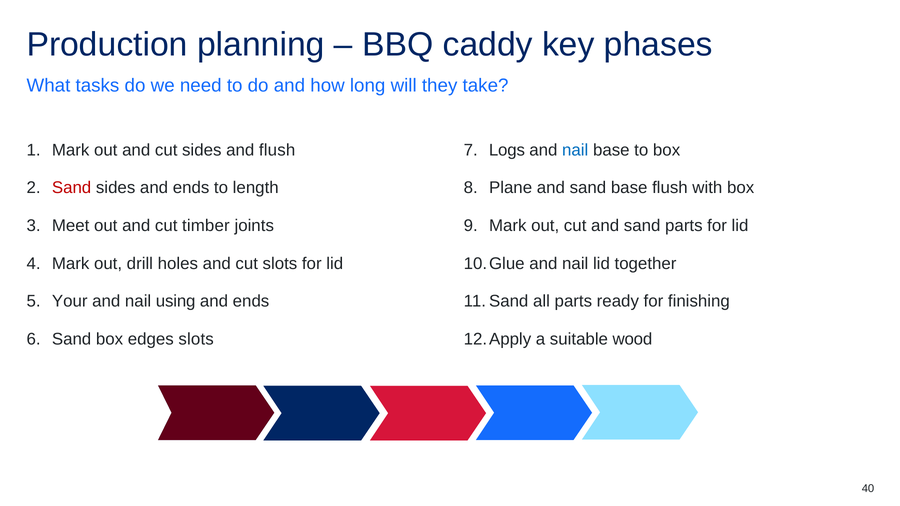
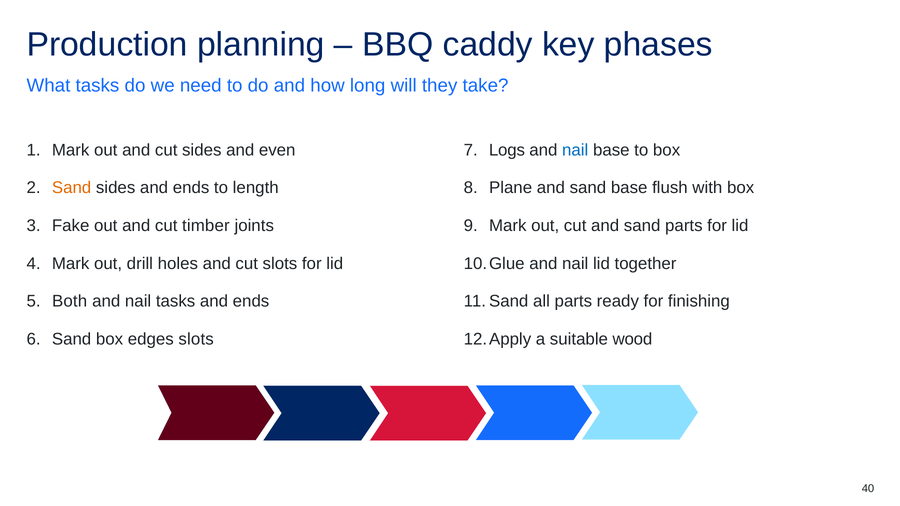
and flush: flush -> even (277, 150)
Sand colour: red -> orange (72, 188)
Meet: Meet -> Fake (71, 226)
Your: Your -> Both (70, 302)
nail using: using -> tasks (176, 302)
